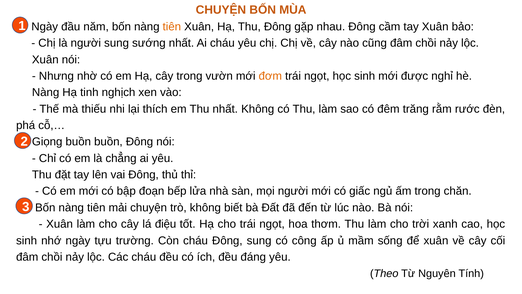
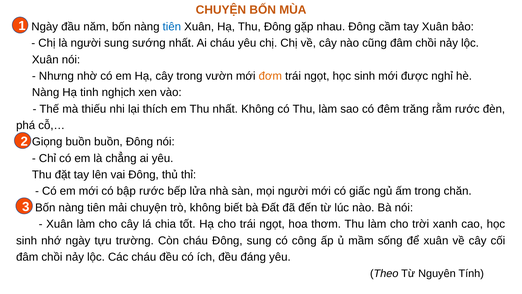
tiên colour: orange -> blue (172, 27)
bập đoạn: đoạn -> rước (152, 191)
điệu: điệu -> chia (166, 224)
